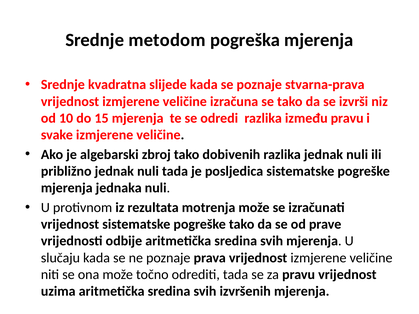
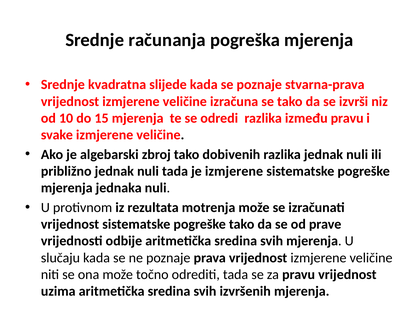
metodom: metodom -> računanja (167, 40)
je posljedica: posljedica -> izmjerene (234, 171)
